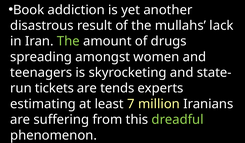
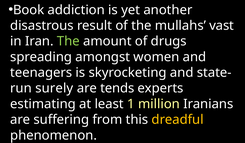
lack: lack -> vast (222, 26)
tickets: tickets -> surely (54, 89)
7: 7 -> 1 (131, 104)
dreadful colour: light green -> yellow (178, 120)
